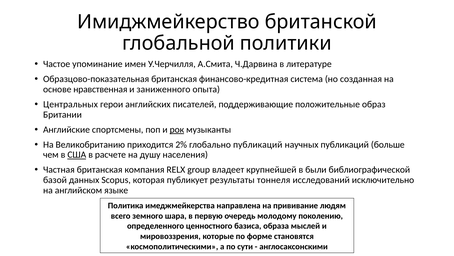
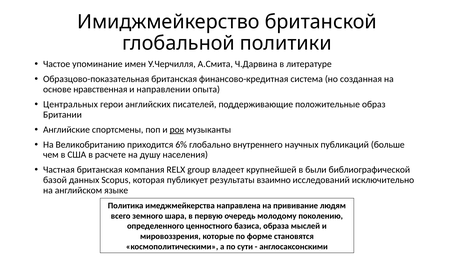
заниженного: заниженного -> направлении (163, 89)
2%: 2% -> 6% (181, 144)
глобально публикаций: публикаций -> внутреннего (258, 144)
США underline: present -> none (77, 154)
тоннеля: тоннеля -> взаимно (274, 180)
